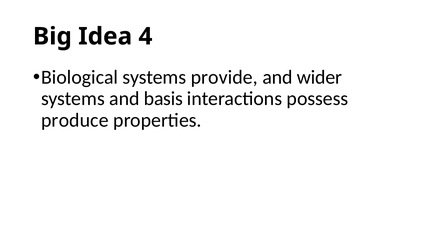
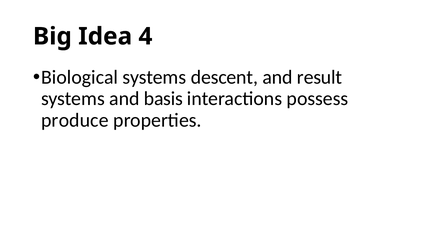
provide: provide -> descent (224, 77)
wider: wider -> result (320, 77)
